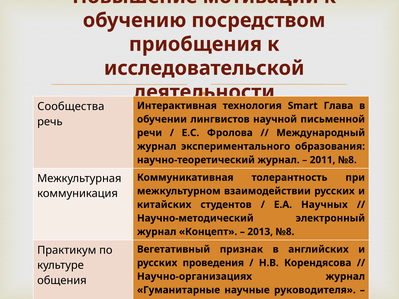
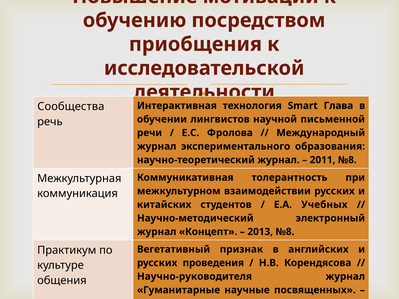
Научных: Научных -> Учебных (324, 205)
Научно-организациях: Научно-организациях -> Научно-руководителя (194, 277)
руководителя: руководителя -> посвященных (315, 290)
